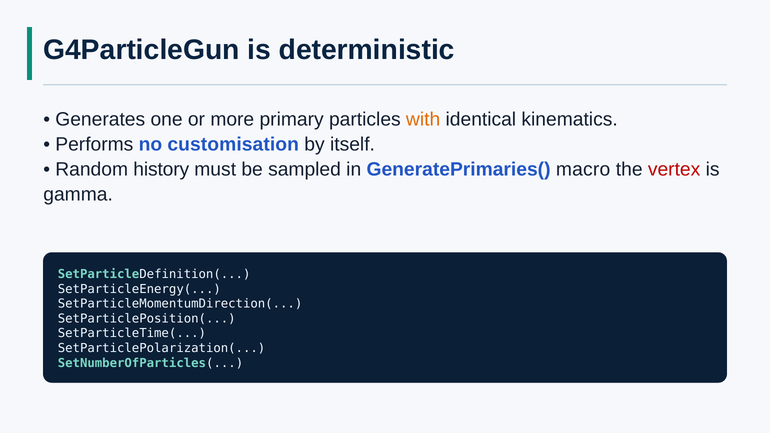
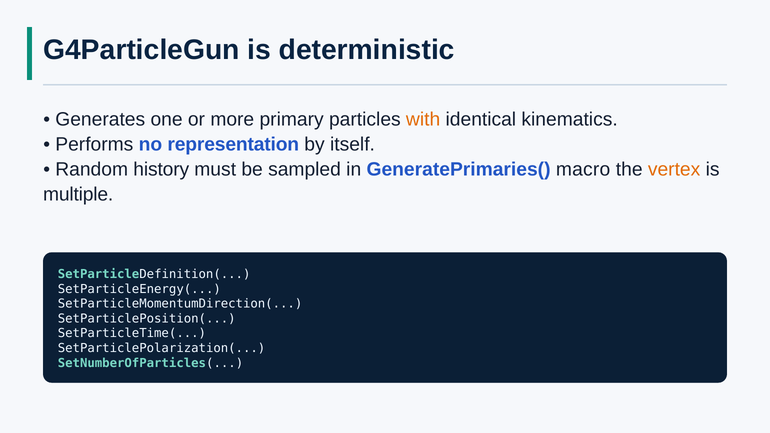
customisation: customisation -> representation (233, 144)
vertex colour: red -> orange (674, 169)
gamma: gamma -> multiple (78, 194)
